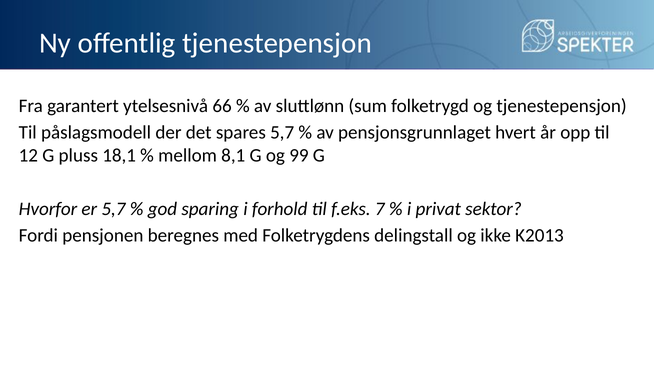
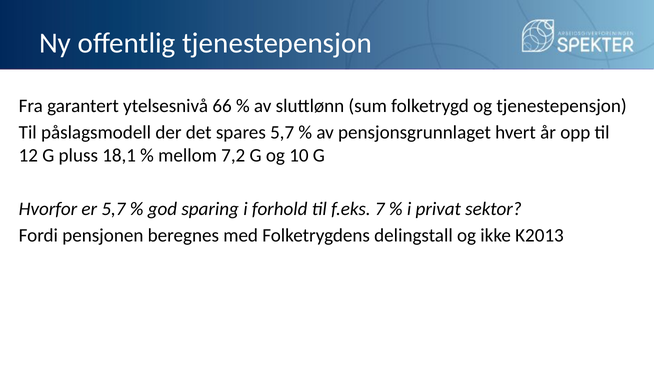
8,1: 8,1 -> 7,2 (233, 156)
99: 99 -> 10 (299, 156)
